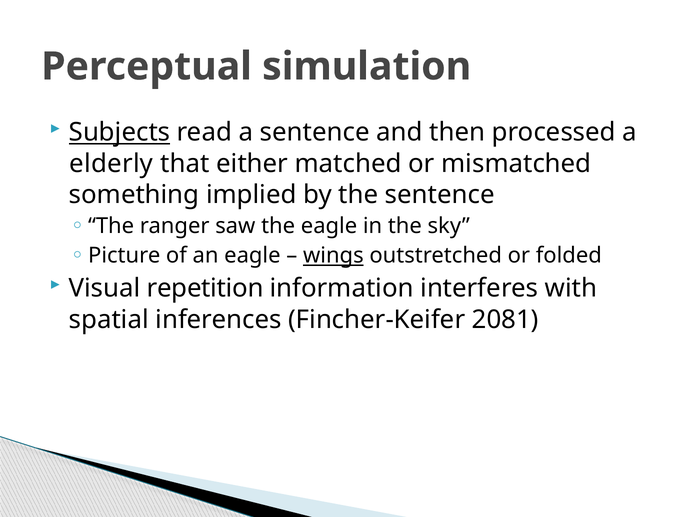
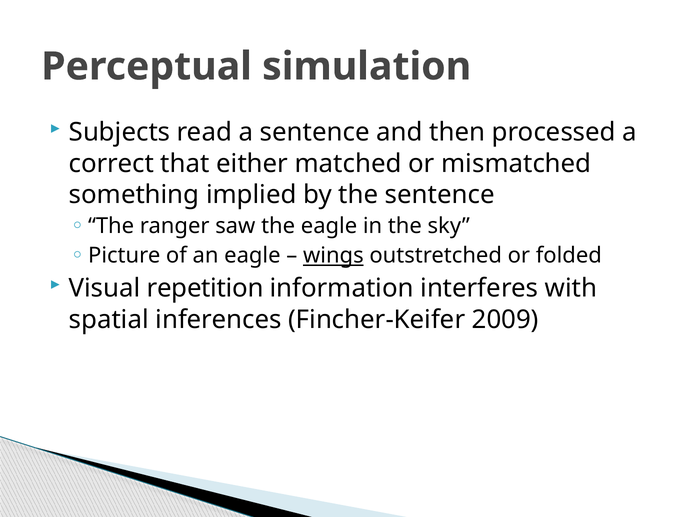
Subjects underline: present -> none (120, 132)
elderly: elderly -> correct (111, 163)
2081: 2081 -> 2009 (505, 319)
